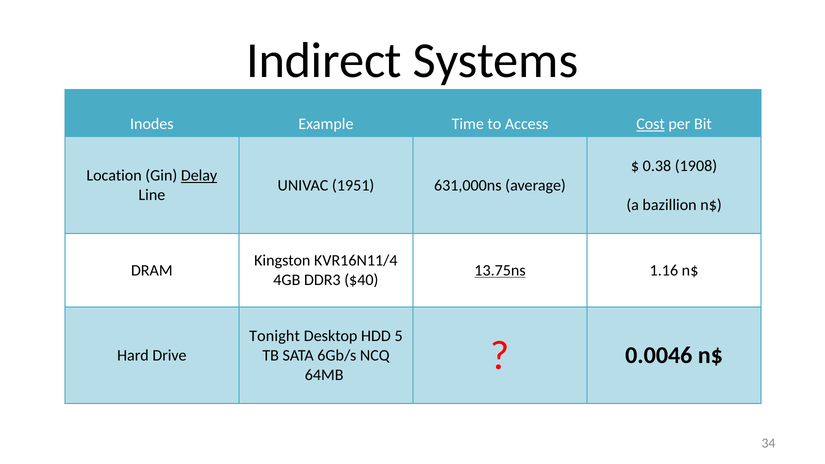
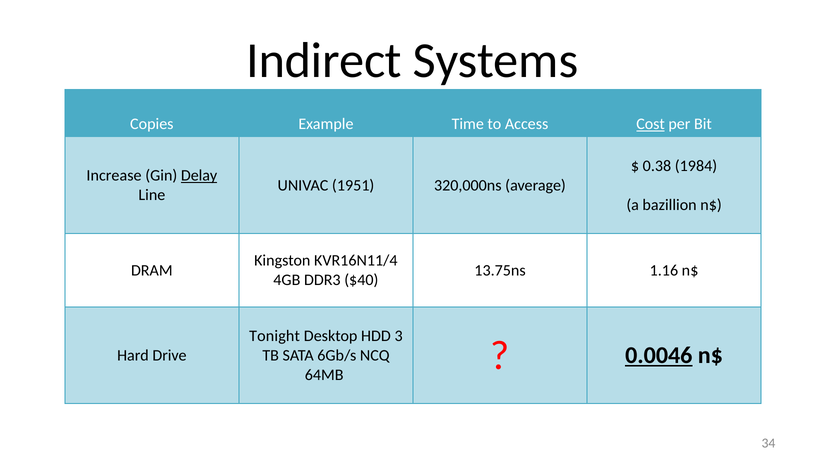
Inodes: Inodes -> Copies (152, 124)
1908: 1908 -> 1984 (696, 166)
Location: Location -> Increase (114, 176)
631,000ns: 631,000ns -> 320,000ns (468, 185)
13.75ns underline: present -> none (500, 270)
5: 5 -> 3 (399, 336)
0.0046 underline: none -> present (659, 356)
